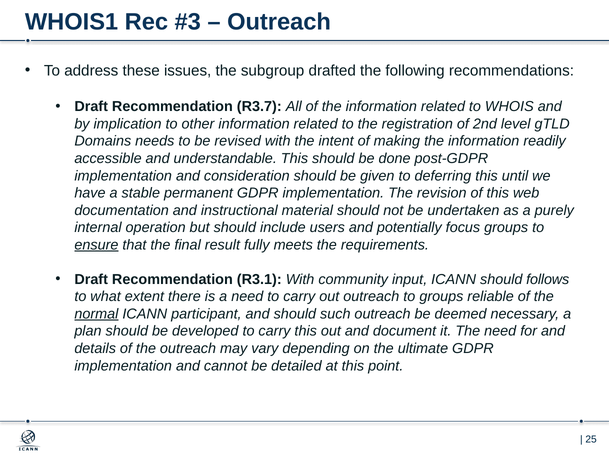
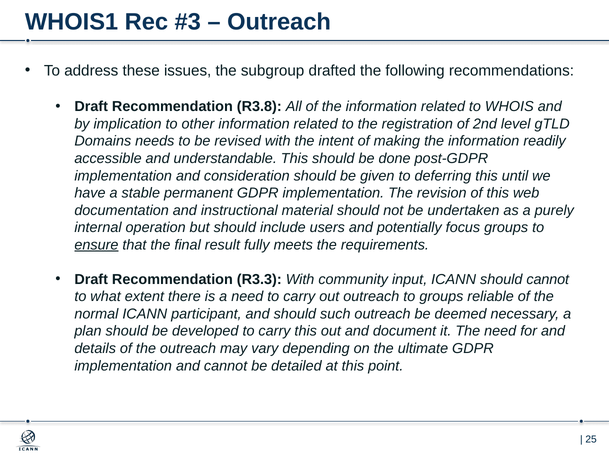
R3.7: R3.7 -> R3.8 (259, 107)
R3.1: R3.1 -> R3.3 (259, 279)
should follows: follows -> cannot (548, 279)
normal underline: present -> none (96, 314)
